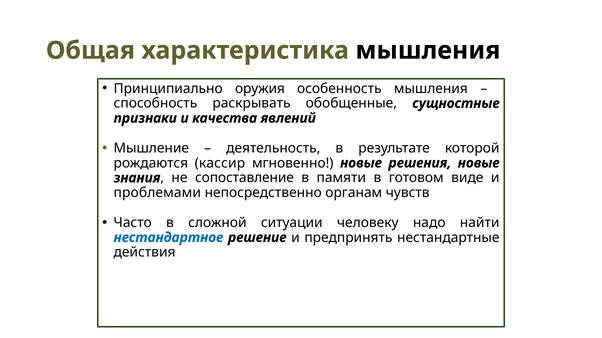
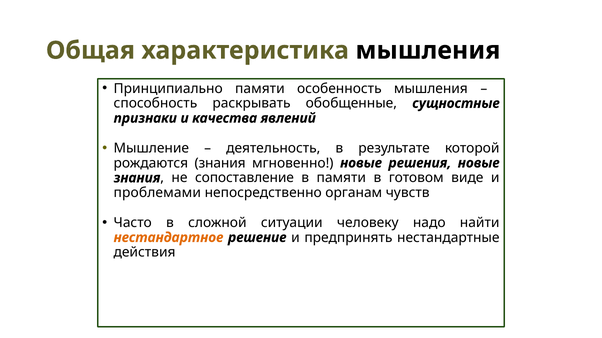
Принципиально оружия: оружия -> памяти (260, 89)
рождаются кассир: кассир -> знания (220, 163)
нестандартное colour: blue -> orange (168, 238)
